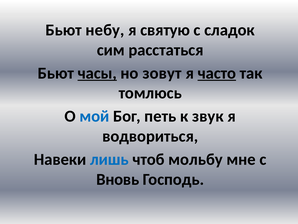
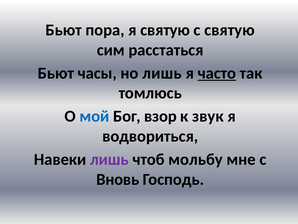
небу: небу -> пора (105, 30)
с сладок: сладок -> святую (229, 30)
часы underline: present -> none (97, 73)
но зовут: зовут -> лишь (162, 73)
петь: петь -> взор (160, 116)
лишь colour: blue -> purple (109, 159)
